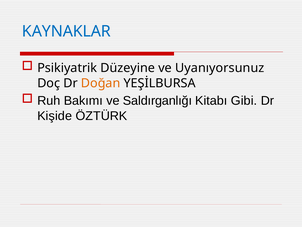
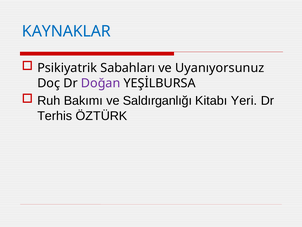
Düzeyine: Düzeyine -> Sabahları (128, 68)
Doğan colour: orange -> purple (101, 83)
Gibi: Gibi -> Yeri (244, 101)
Kişide: Kişide -> Terhis (55, 116)
